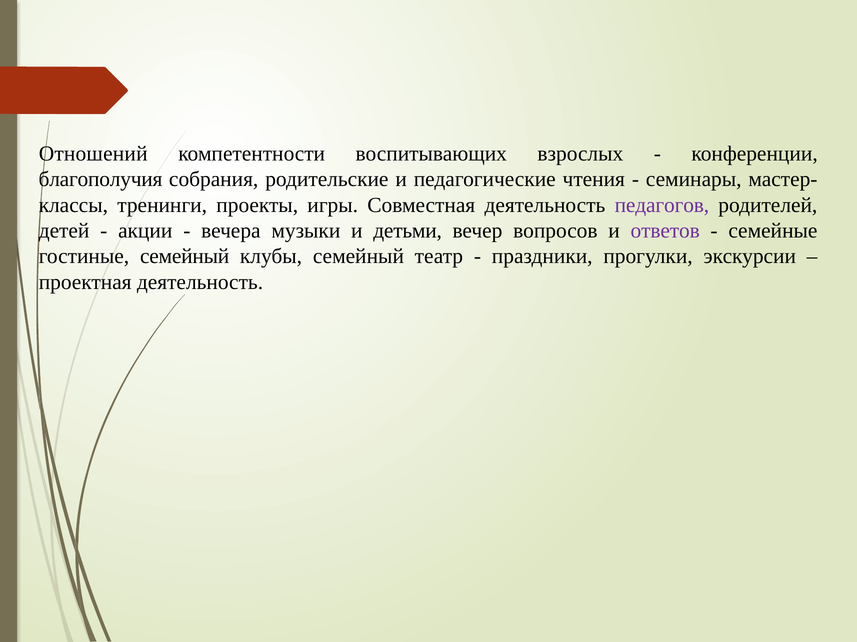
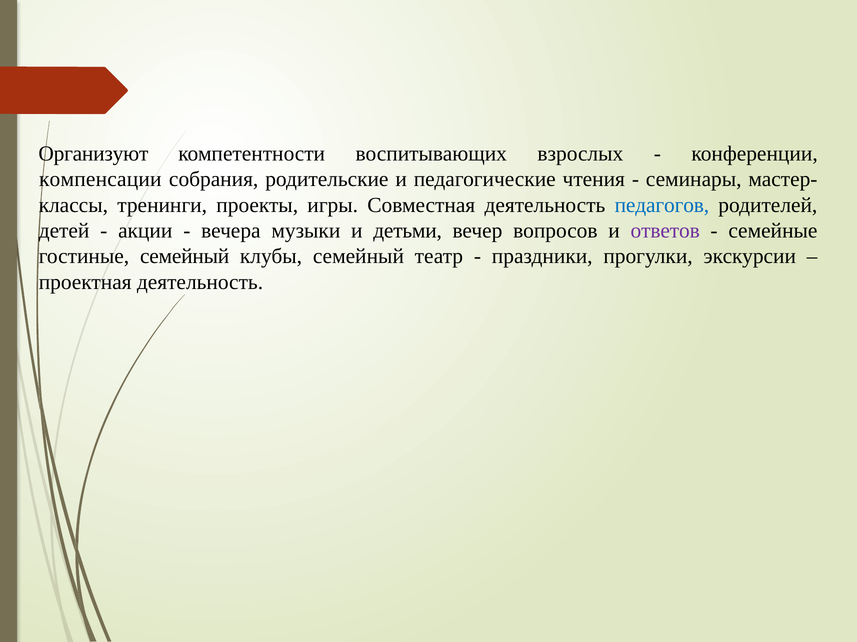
Отношений: Отношений -> Организуют (93, 154)
благополучия: благополучия -> компенсации (100, 180)
педагогов colour: purple -> blue (662, 205)
